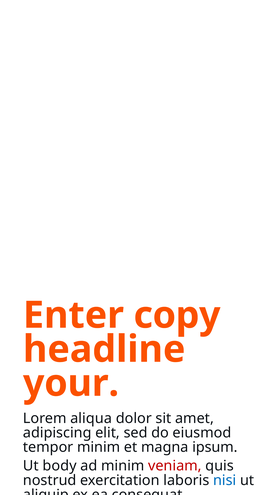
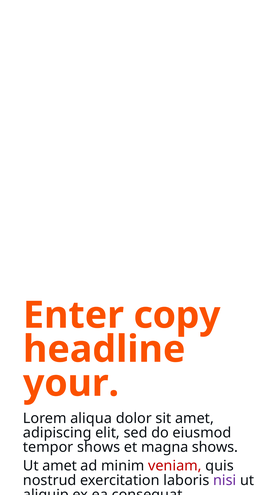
tempor minim: minim -> shows (99, 447)
magna ipsum: ipsum -> shows (215, 447)
Ut body: body -> amet (60, 465)
nisi colour: blue -> purple (225, 479)
